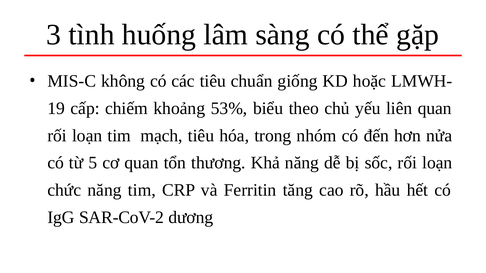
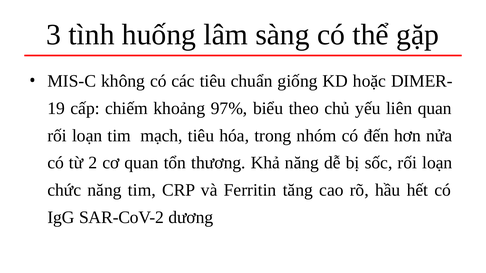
LMWH-: LMWH- -> DIMER- (422, 81)
53%: 53% -> 97% (229, 108)
5: 5 -> 2 (93, 163)
